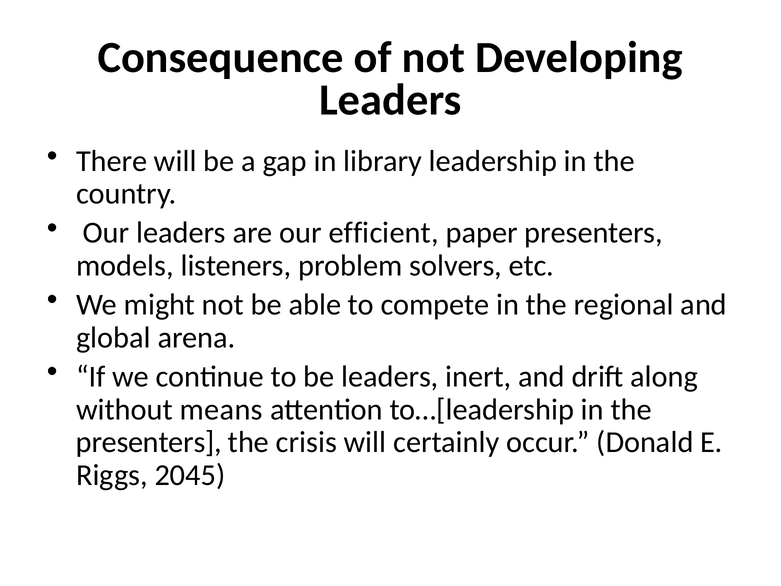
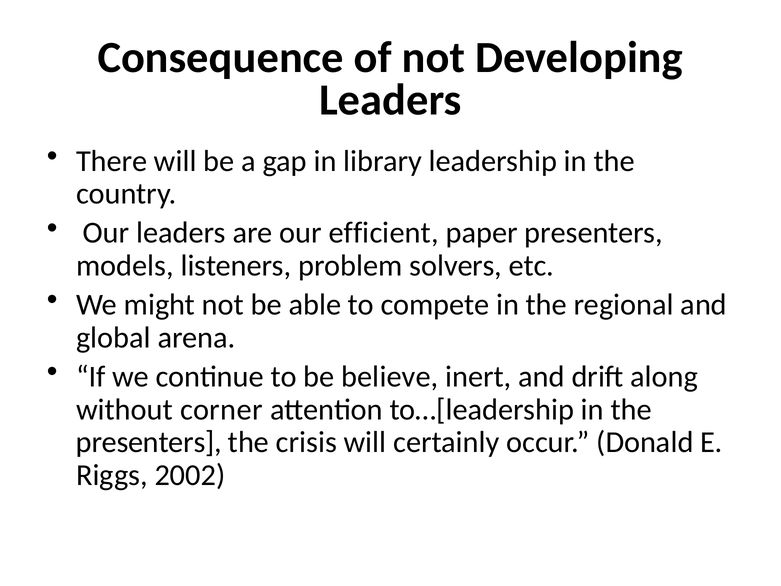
be leaders: leaders -> believe (390, 377)
means: means -> corner (221, 409)
2045: 2045 -> 2002 (190, 475)
